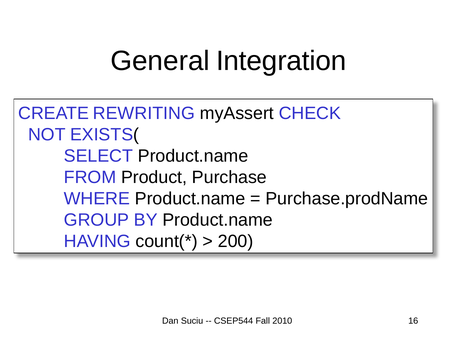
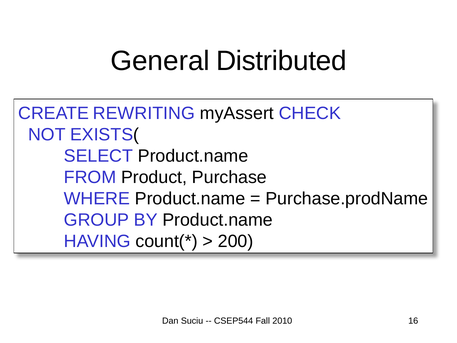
Integration: Integration -> Distributed (281, 61)
